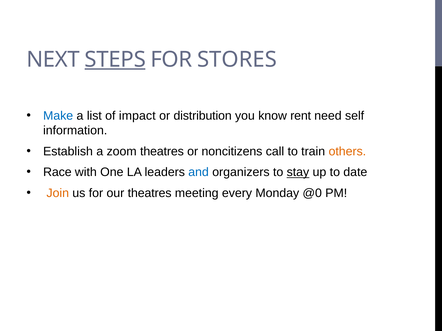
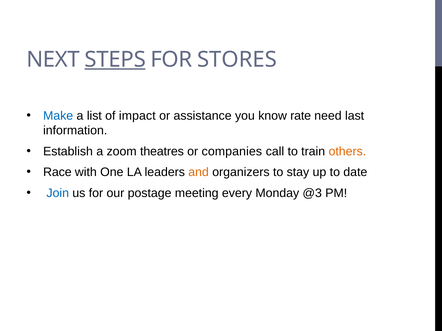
distribution: distribution -> assistance (203, 116)
rent: rent -> rate (301, 116)
self: self -> last (355, 116)
noncitizens: noncitizens -> companies (232, 152)
and colour: blue -> orange (199, 173)
stay underline: present -> none (298, 173)
Join colour: orange -> blue (58, 193)
our theatres: theatres -> postage (150, 193)
@0: @0 -> @3 (312, 193)
